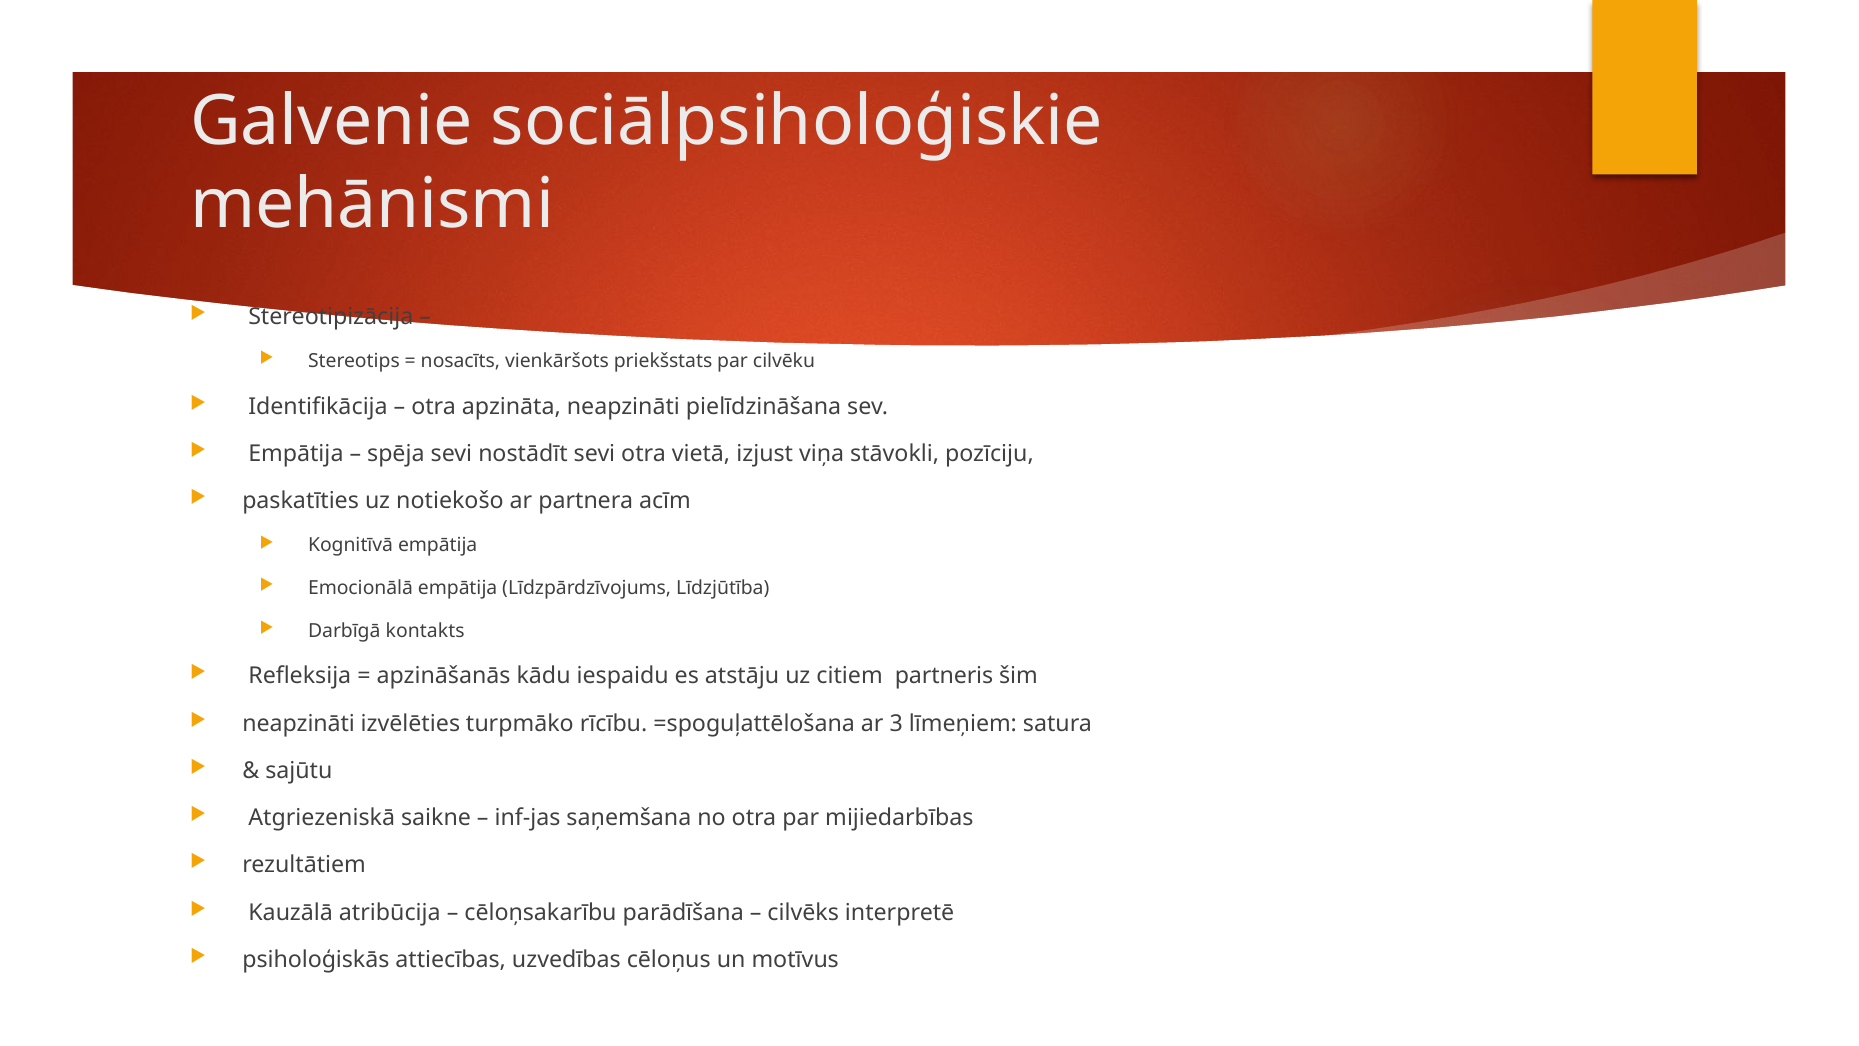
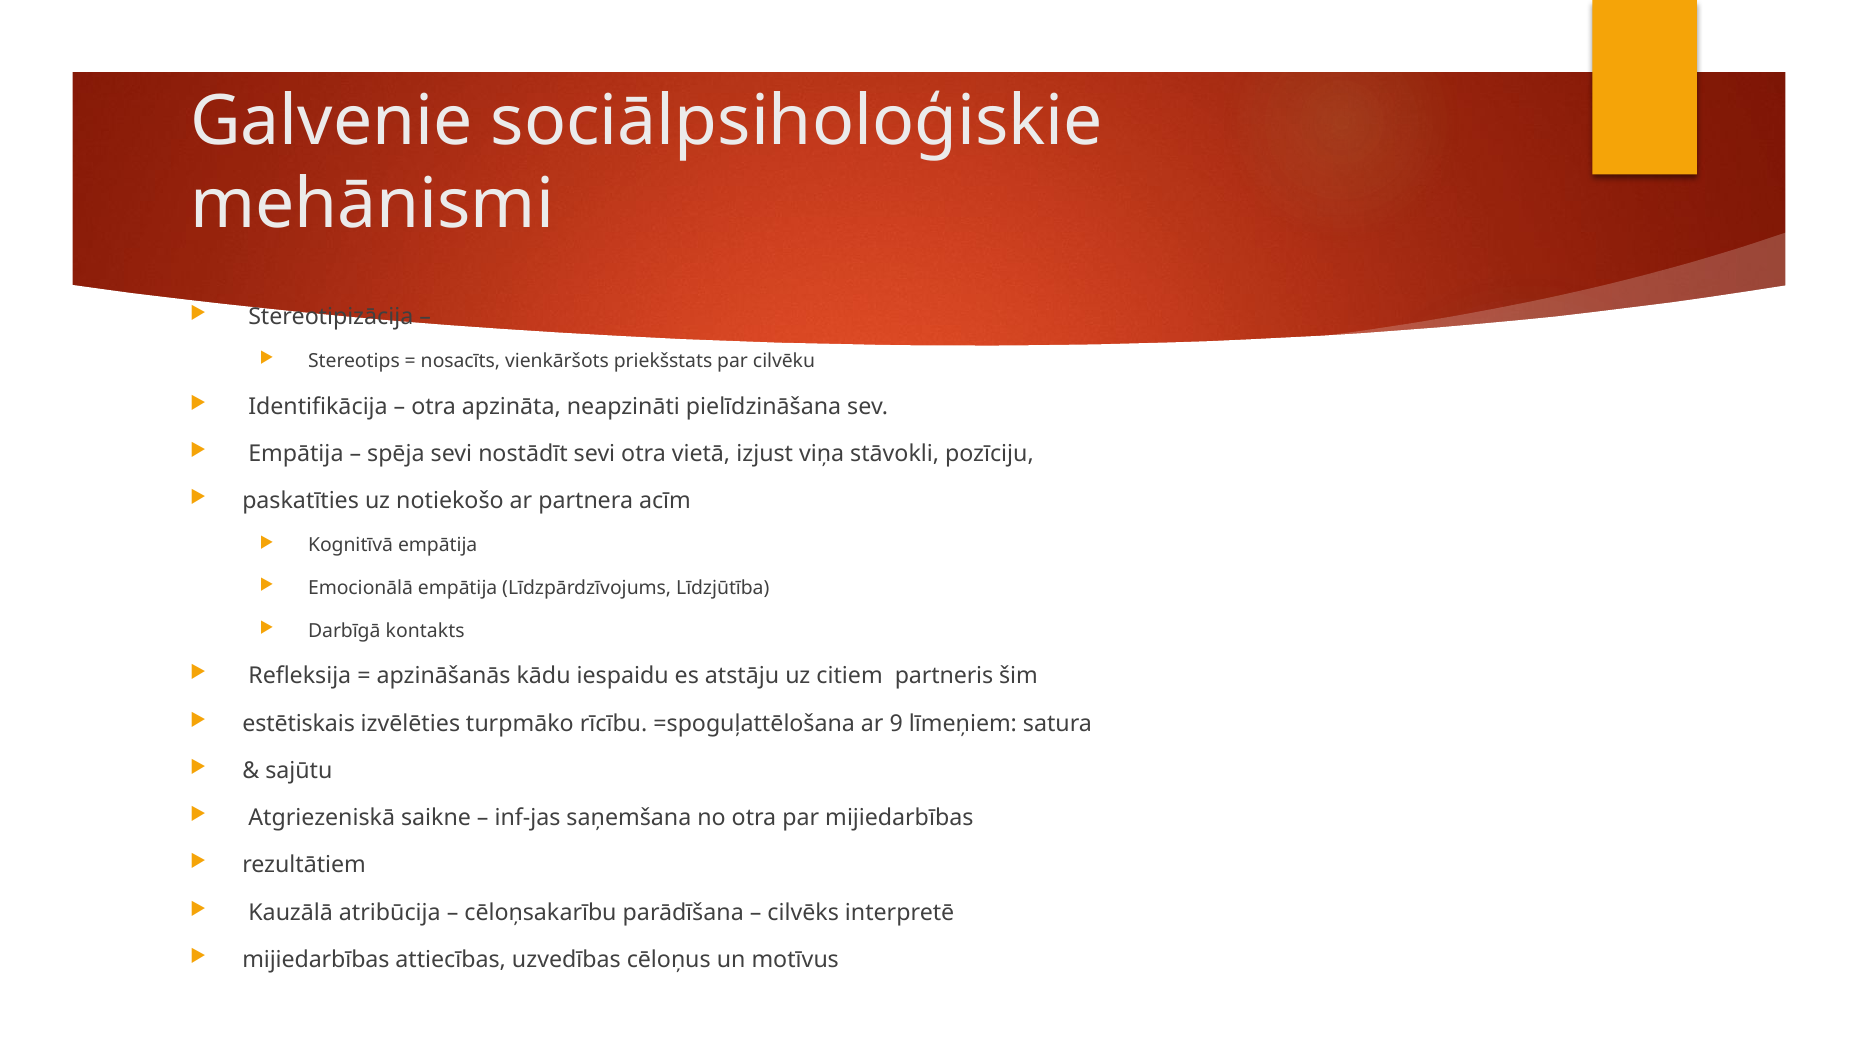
neapzināti: neapzināti -> estētiskais (299, 723)
3: 3 -> 9 (896, 723)
psiholoģiskās: psiholoģiskās -> mijiedarbības (316, 960)
